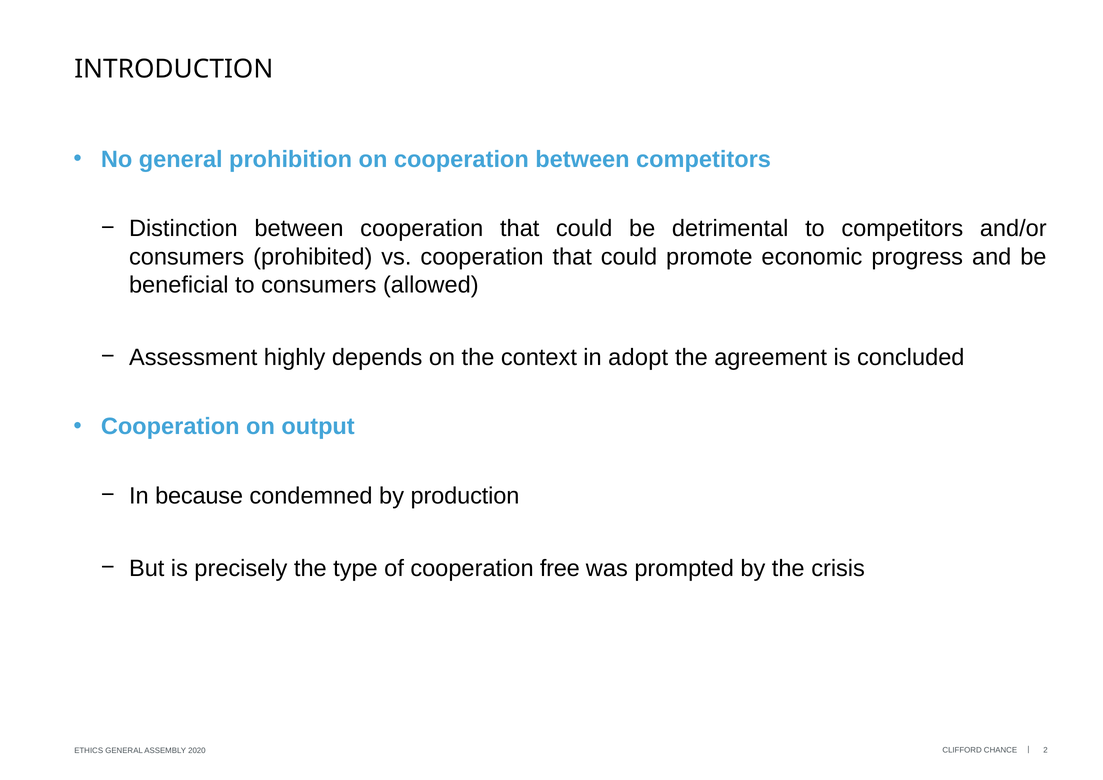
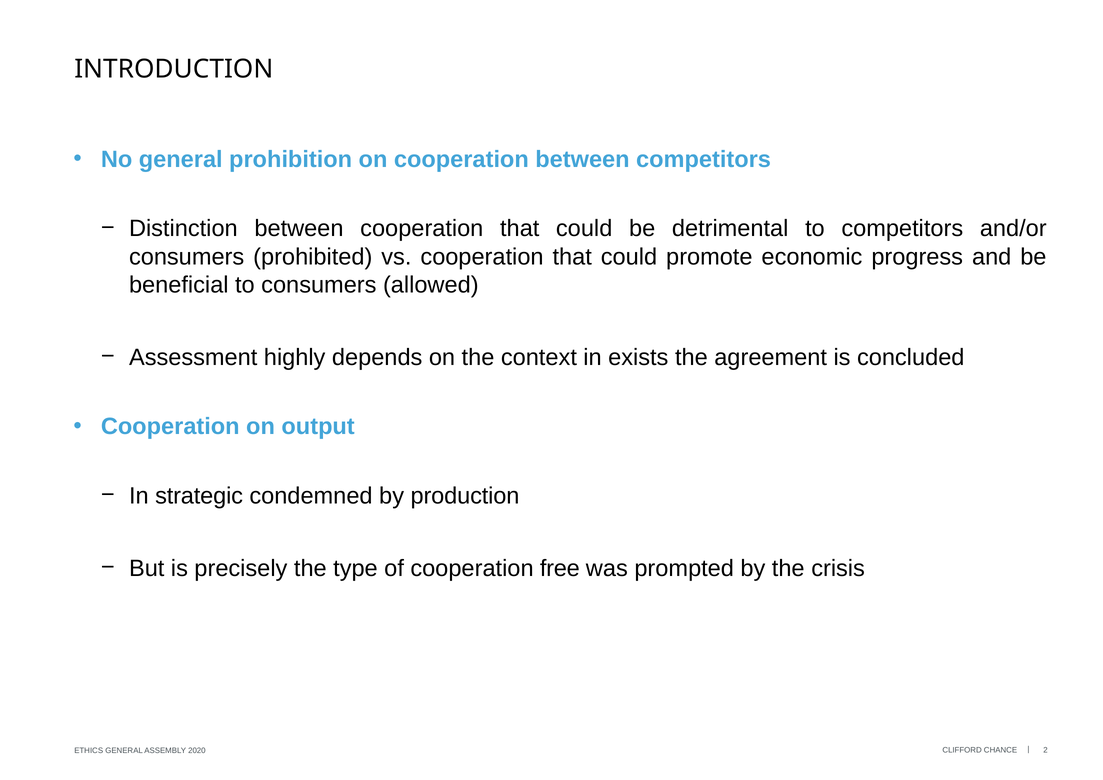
adopt: adopt -> exists (638, 357)
because: because -> strategic (199, 496)
